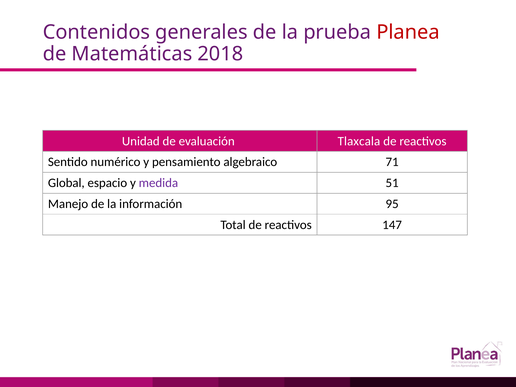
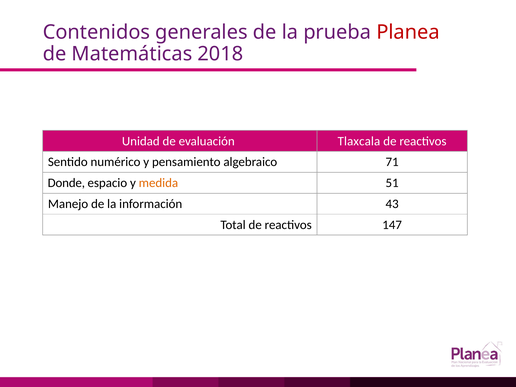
Global: Global -> Donde (66, 183)
medida colour: purple -> orange (158, 183)
95: 95 -> 43 (392, 204)
